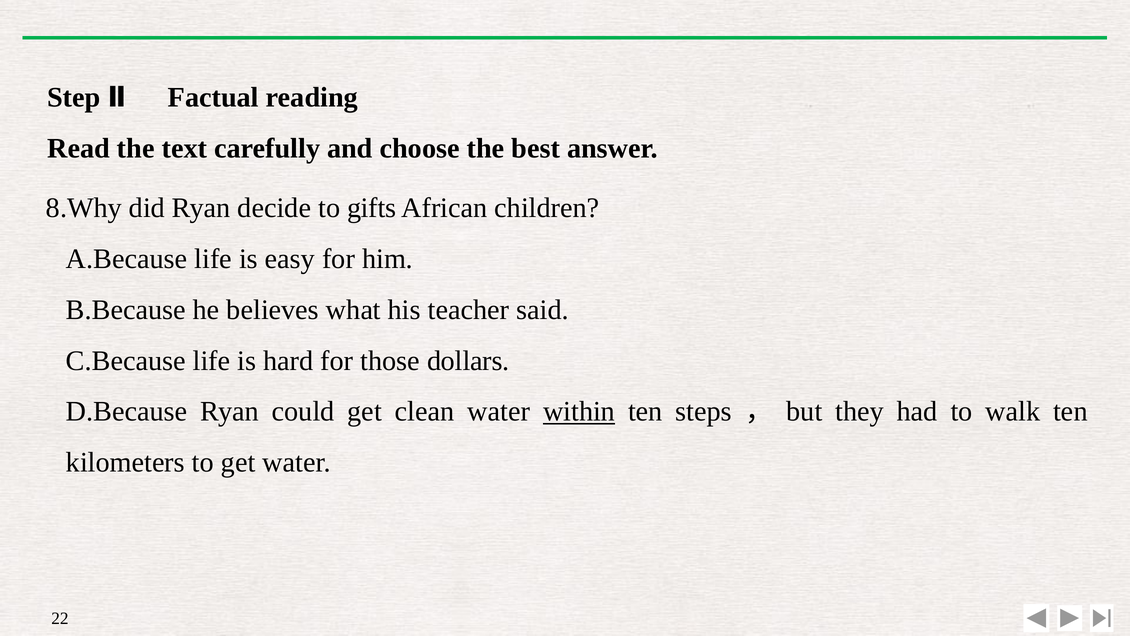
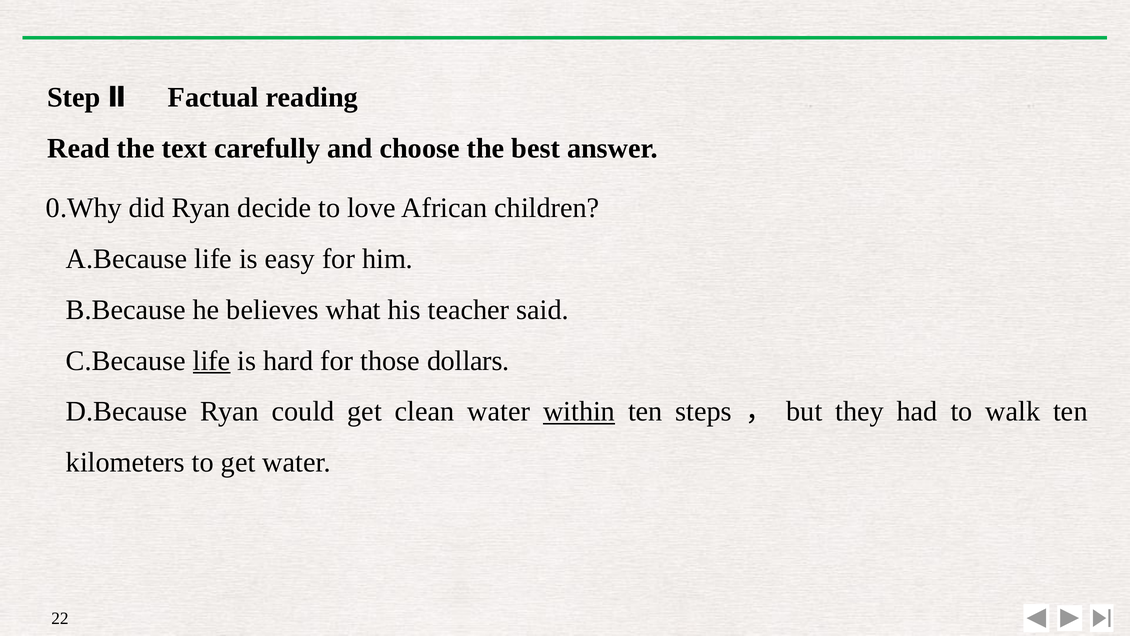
8.Why: 8.Why -> 0.Why (84, 208)
gifts: gifts -> love (371, 208)
life underline: none -> present (212, 361)
